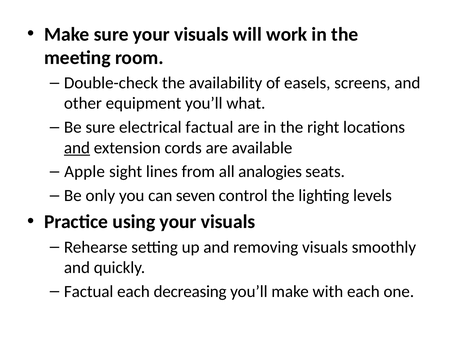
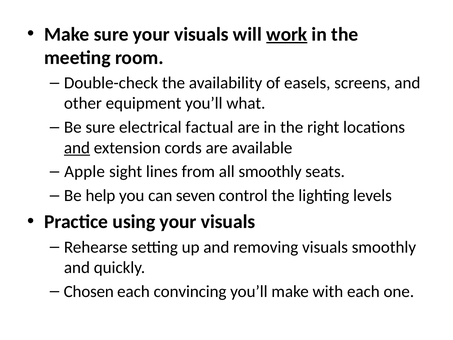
work underline: none -> present (287, 34)
all analogies: analogies -> smoothly (270, 172)
only: only -> help (100, 195)
Factual: Factual -> Chosen (89, 291)
decreasing: decreasing -> convincing (190, 291)
